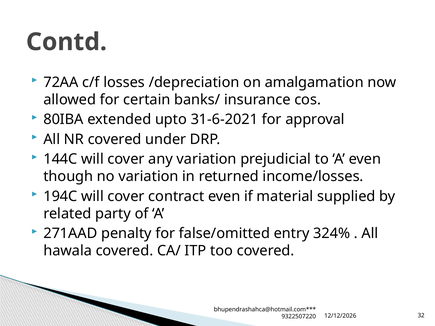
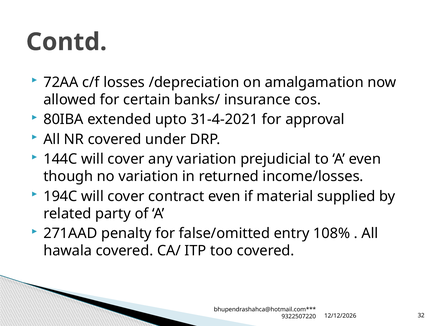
31-6-2021: 31-6-2021 -> 31-4-2021 (224, 120)
324%: 324% -> 108% (332, 234)
